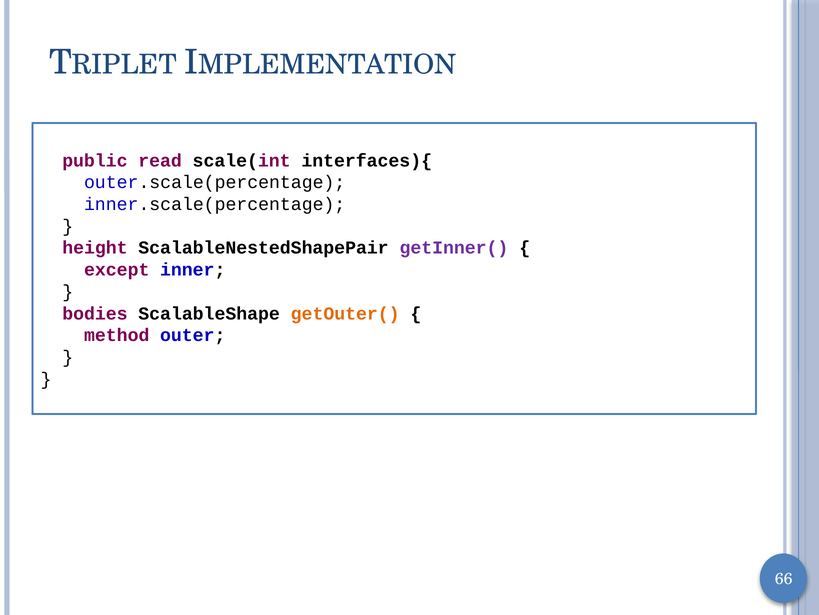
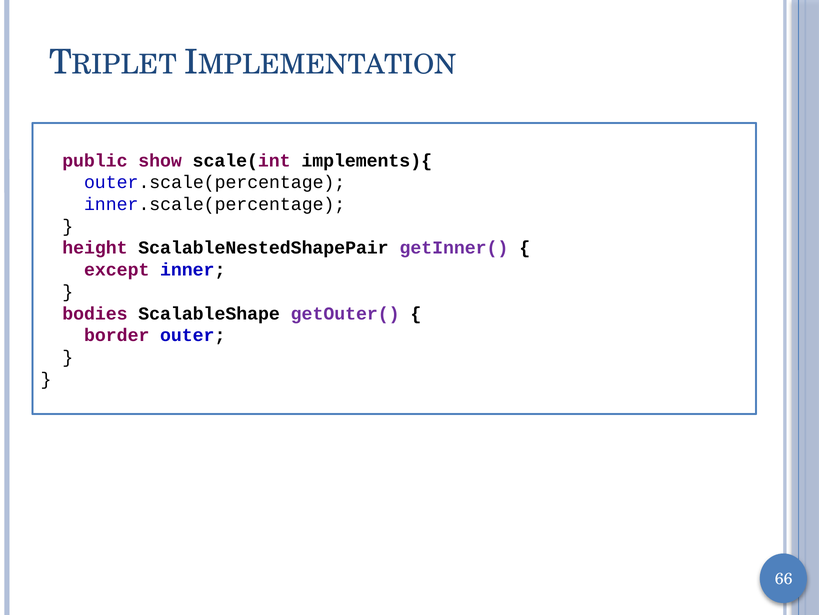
read: read -> show (160, 160)
interfaces){: interfaces){ -> implements){ (367, 160)
getOuter( colour: orange -> purple (345, 313)
method: method -> border (117, 335)
